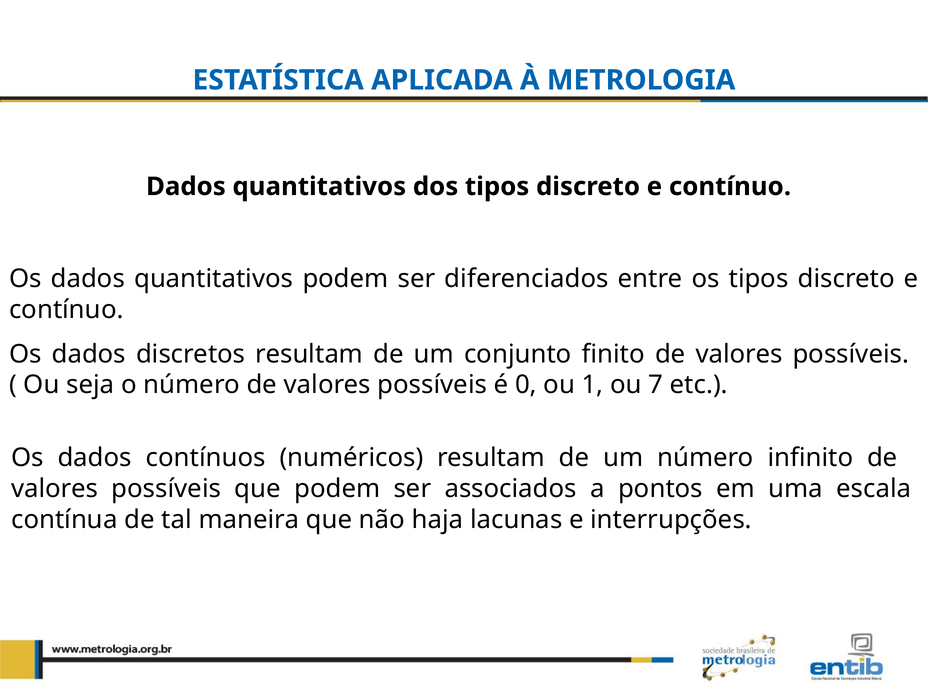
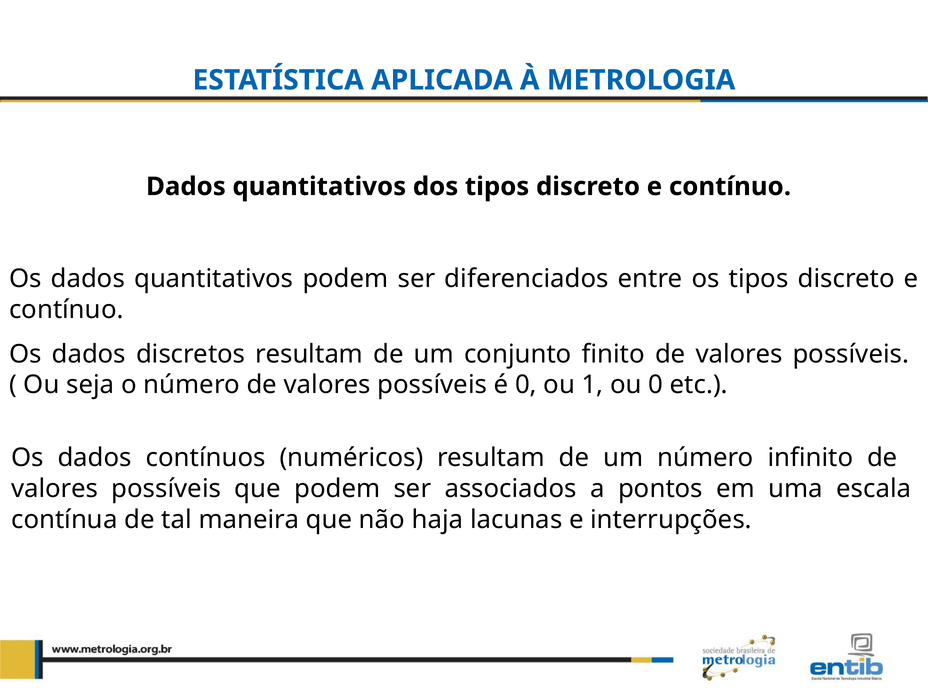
ou 7: 7 -> 0 (656, 385)
